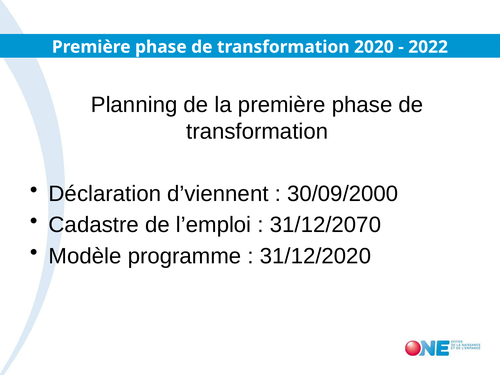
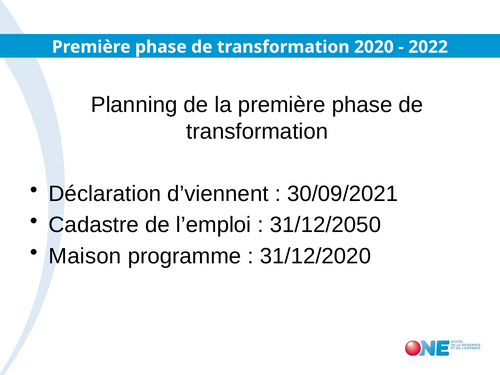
30/09/2000: 30/09/2000 -> 30/09/2021 (343, 194)
31/12/2070: 31/12/2070 -> 31/12/2050 (325, 225)
Modèle: Modèle -> Maison (85, 256)
